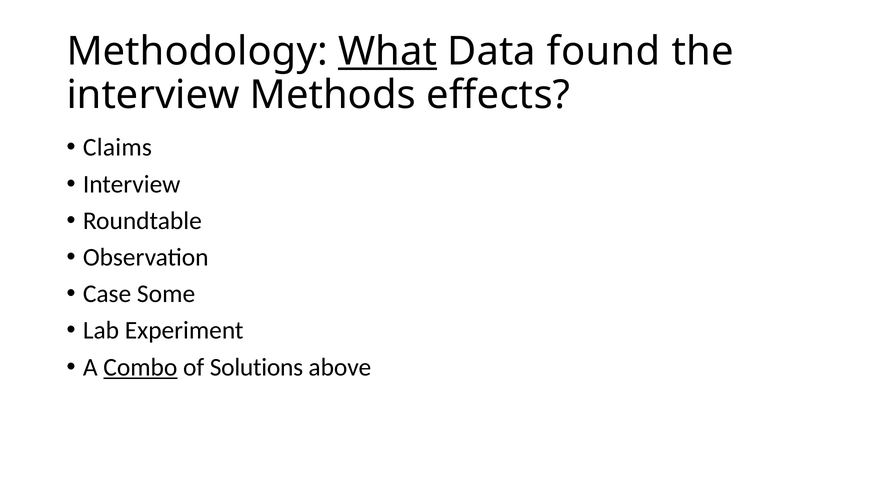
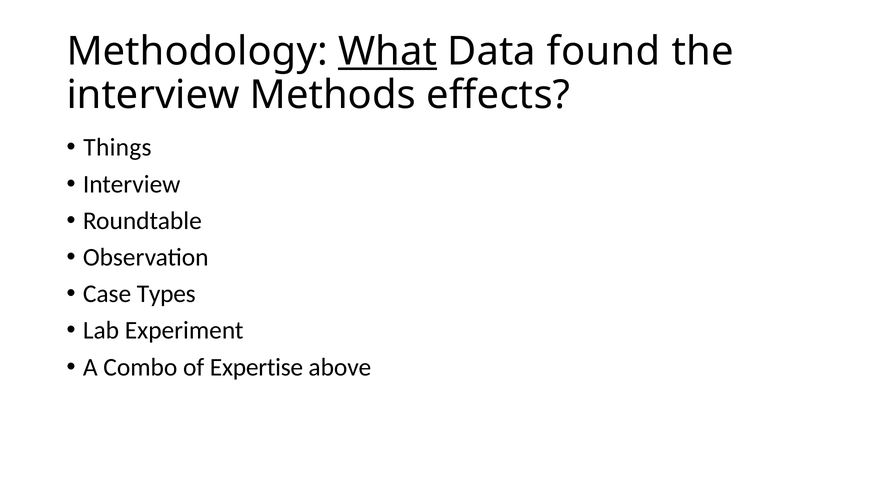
Claims: Claims -> Things (117, 148)
Some: Some -> Types (166, 294)
Combo underline: present -> none (140, 367)
Solutions: Solutions -> Expertise (256, 367)
